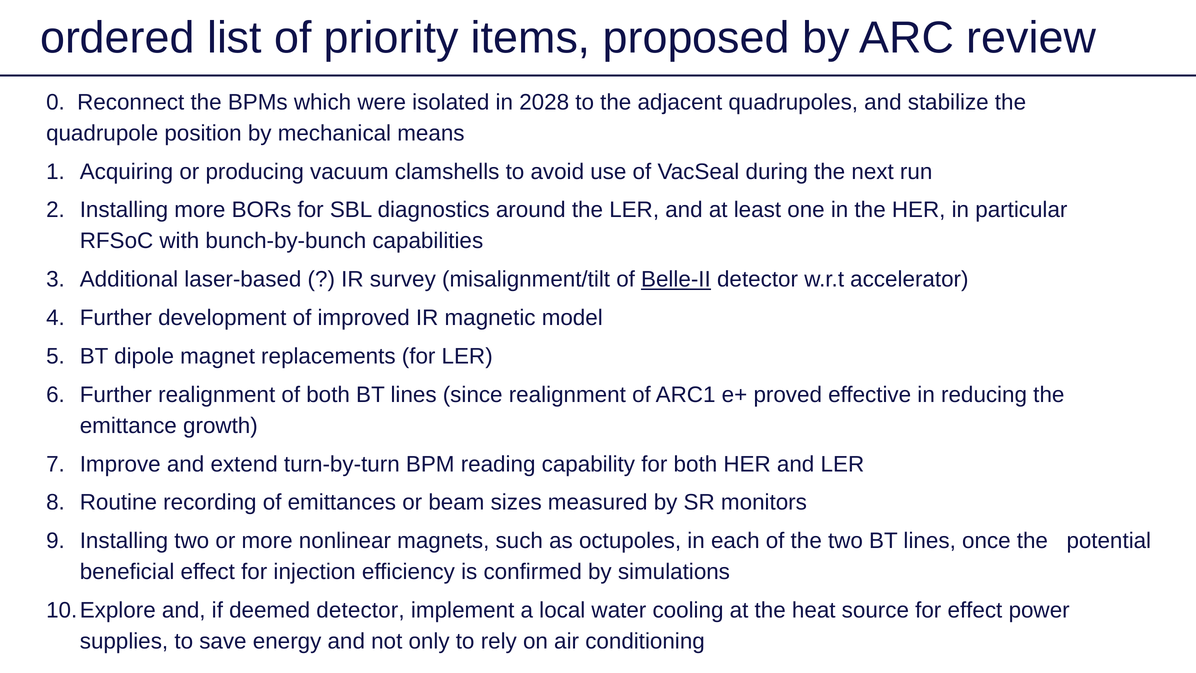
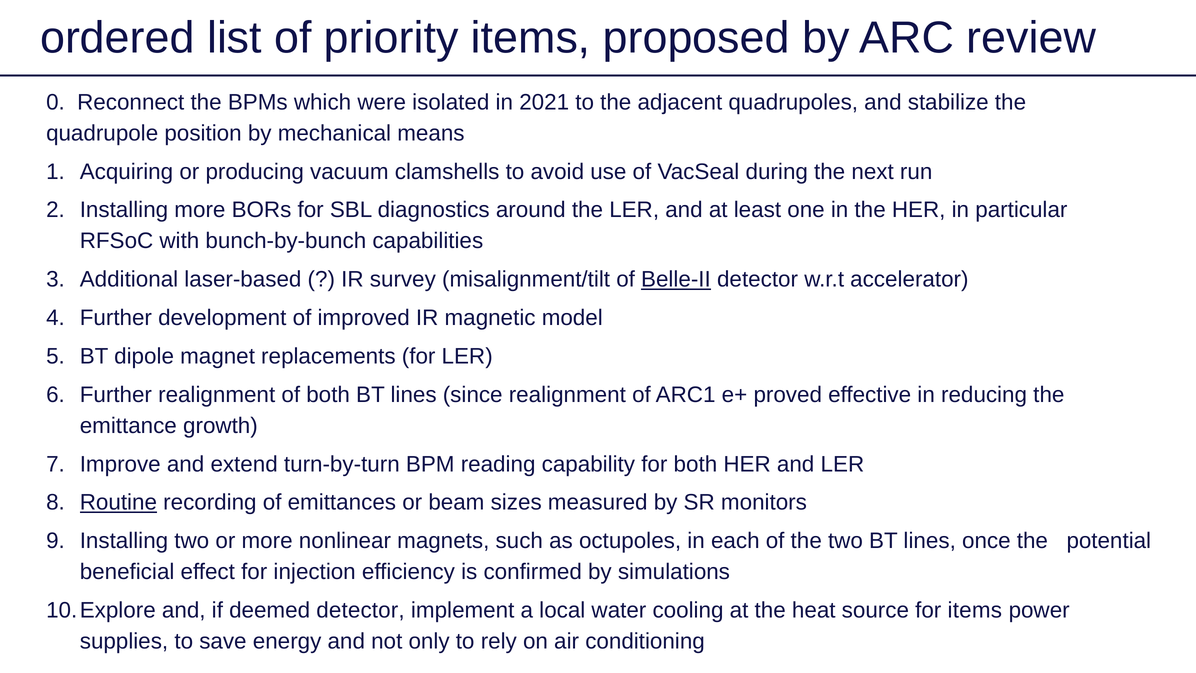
2028: 2028 -> 2021 (544, 102)
Routine underline: none -> present (118, 502)
for effect: effect -> items (975, 610)
